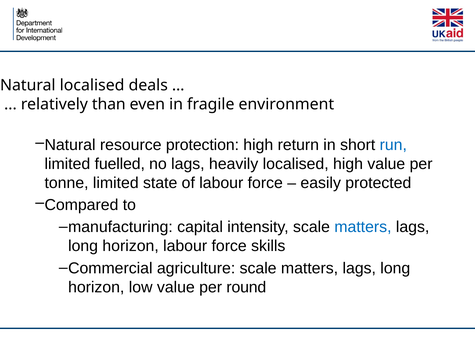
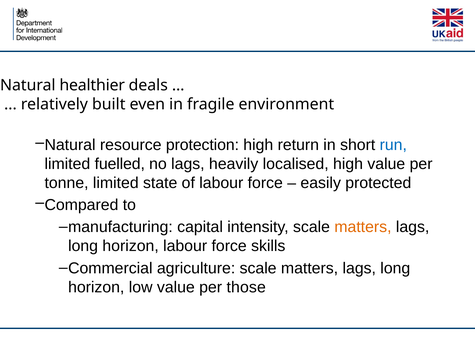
Natural localised: localised -> healthier (92, 85)
than: than -> built (109, 104)
matters colour: blue -> orange (363, 227)
round: round -> those (246, 287)
